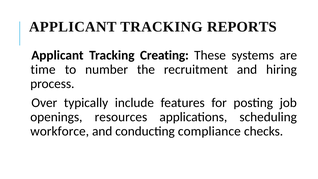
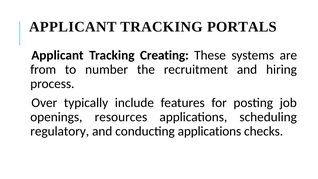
REPORTS: REPORTS -> PORTALS (242, 27)
time: time -> from (43, 69)
workforce: workforce -> regulatory (60, 131)
conducting compliance: compliance -> applications (209, 131)
